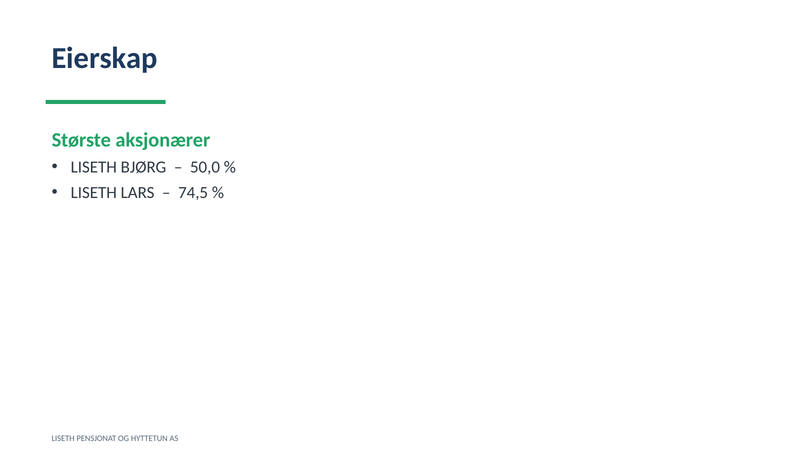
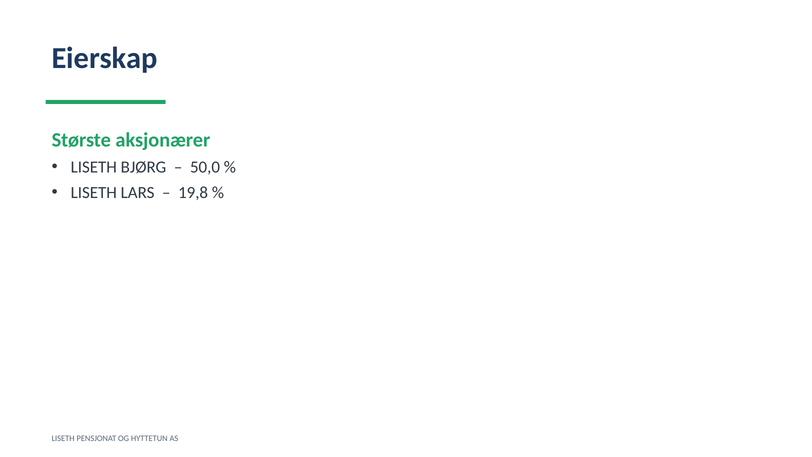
74,5: 74,5 -> 19,8 (193, 192)
